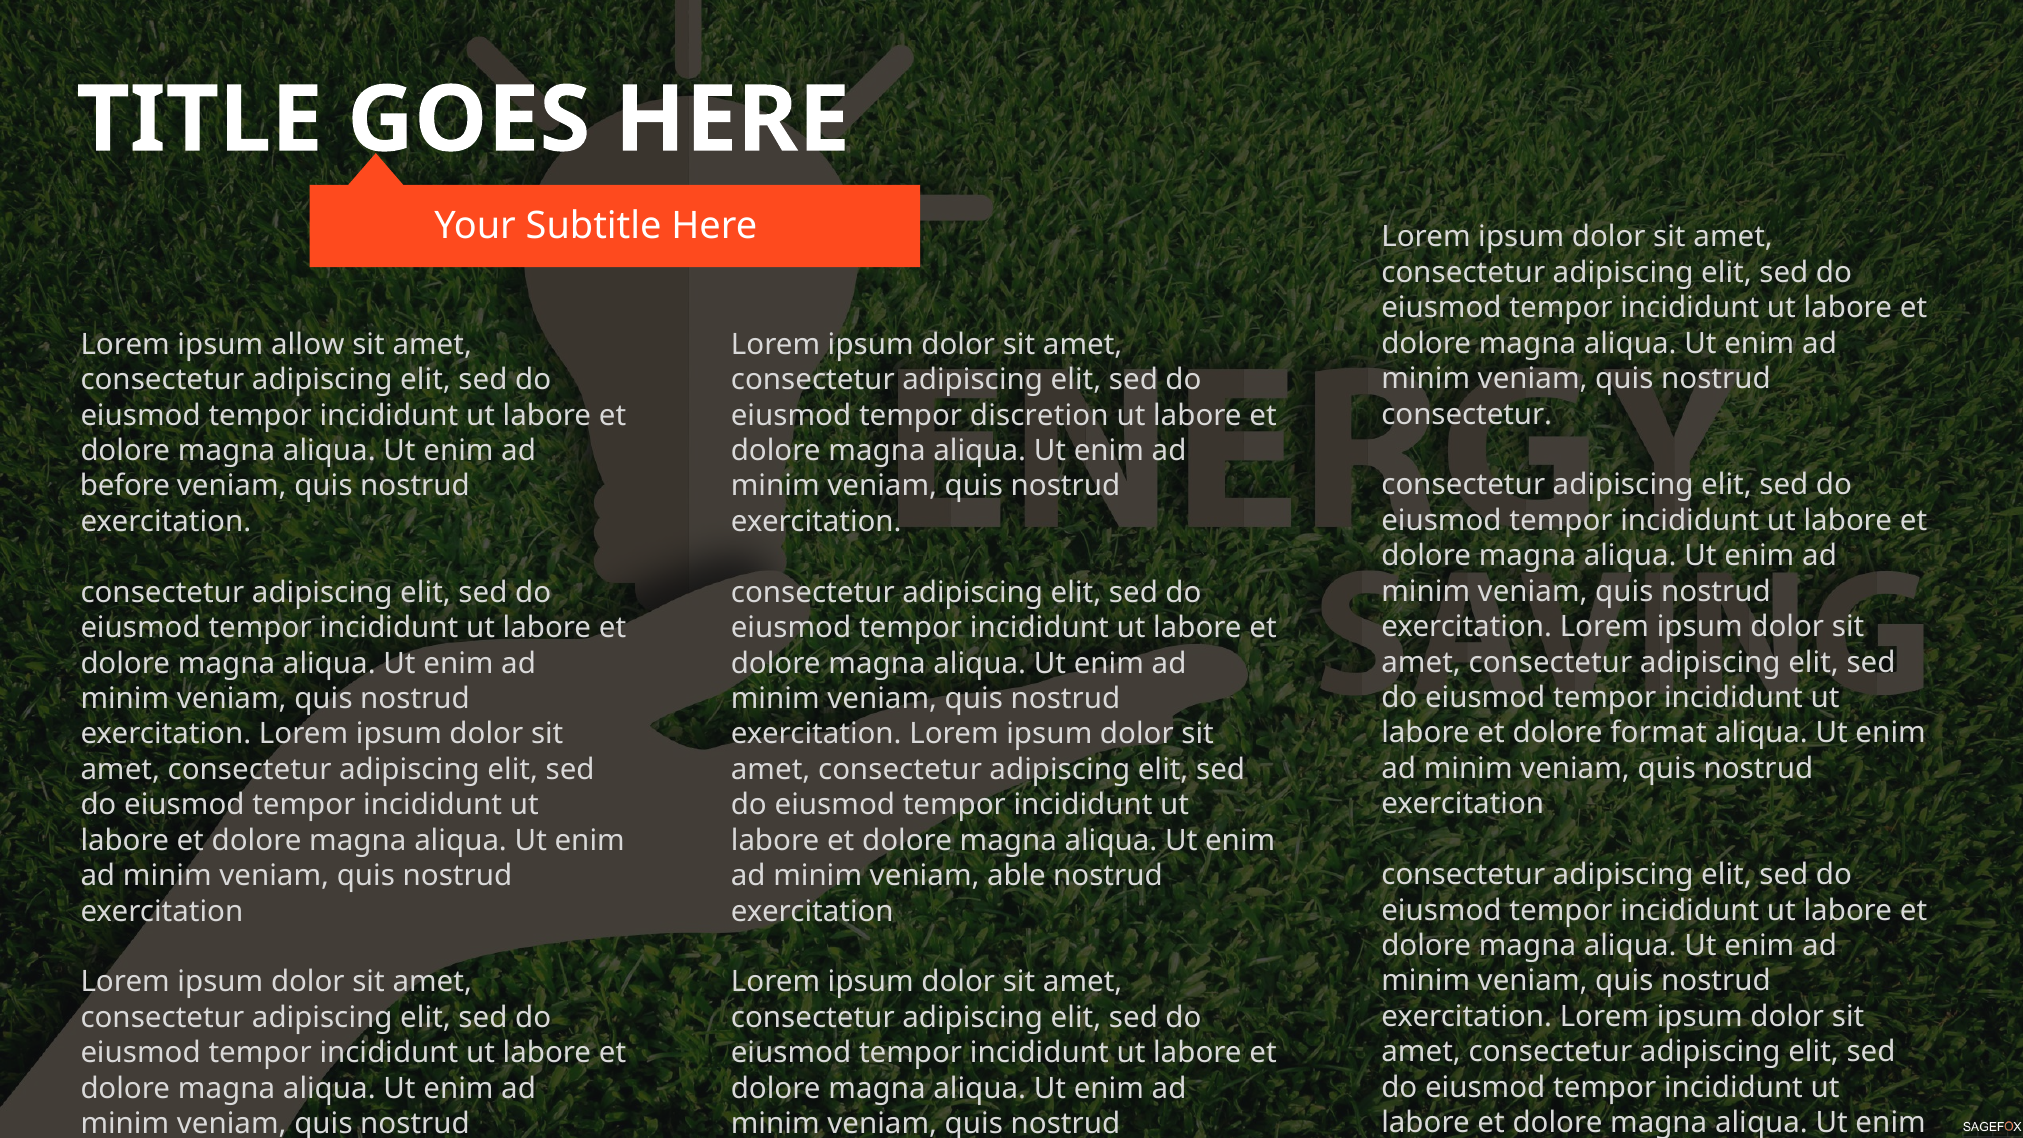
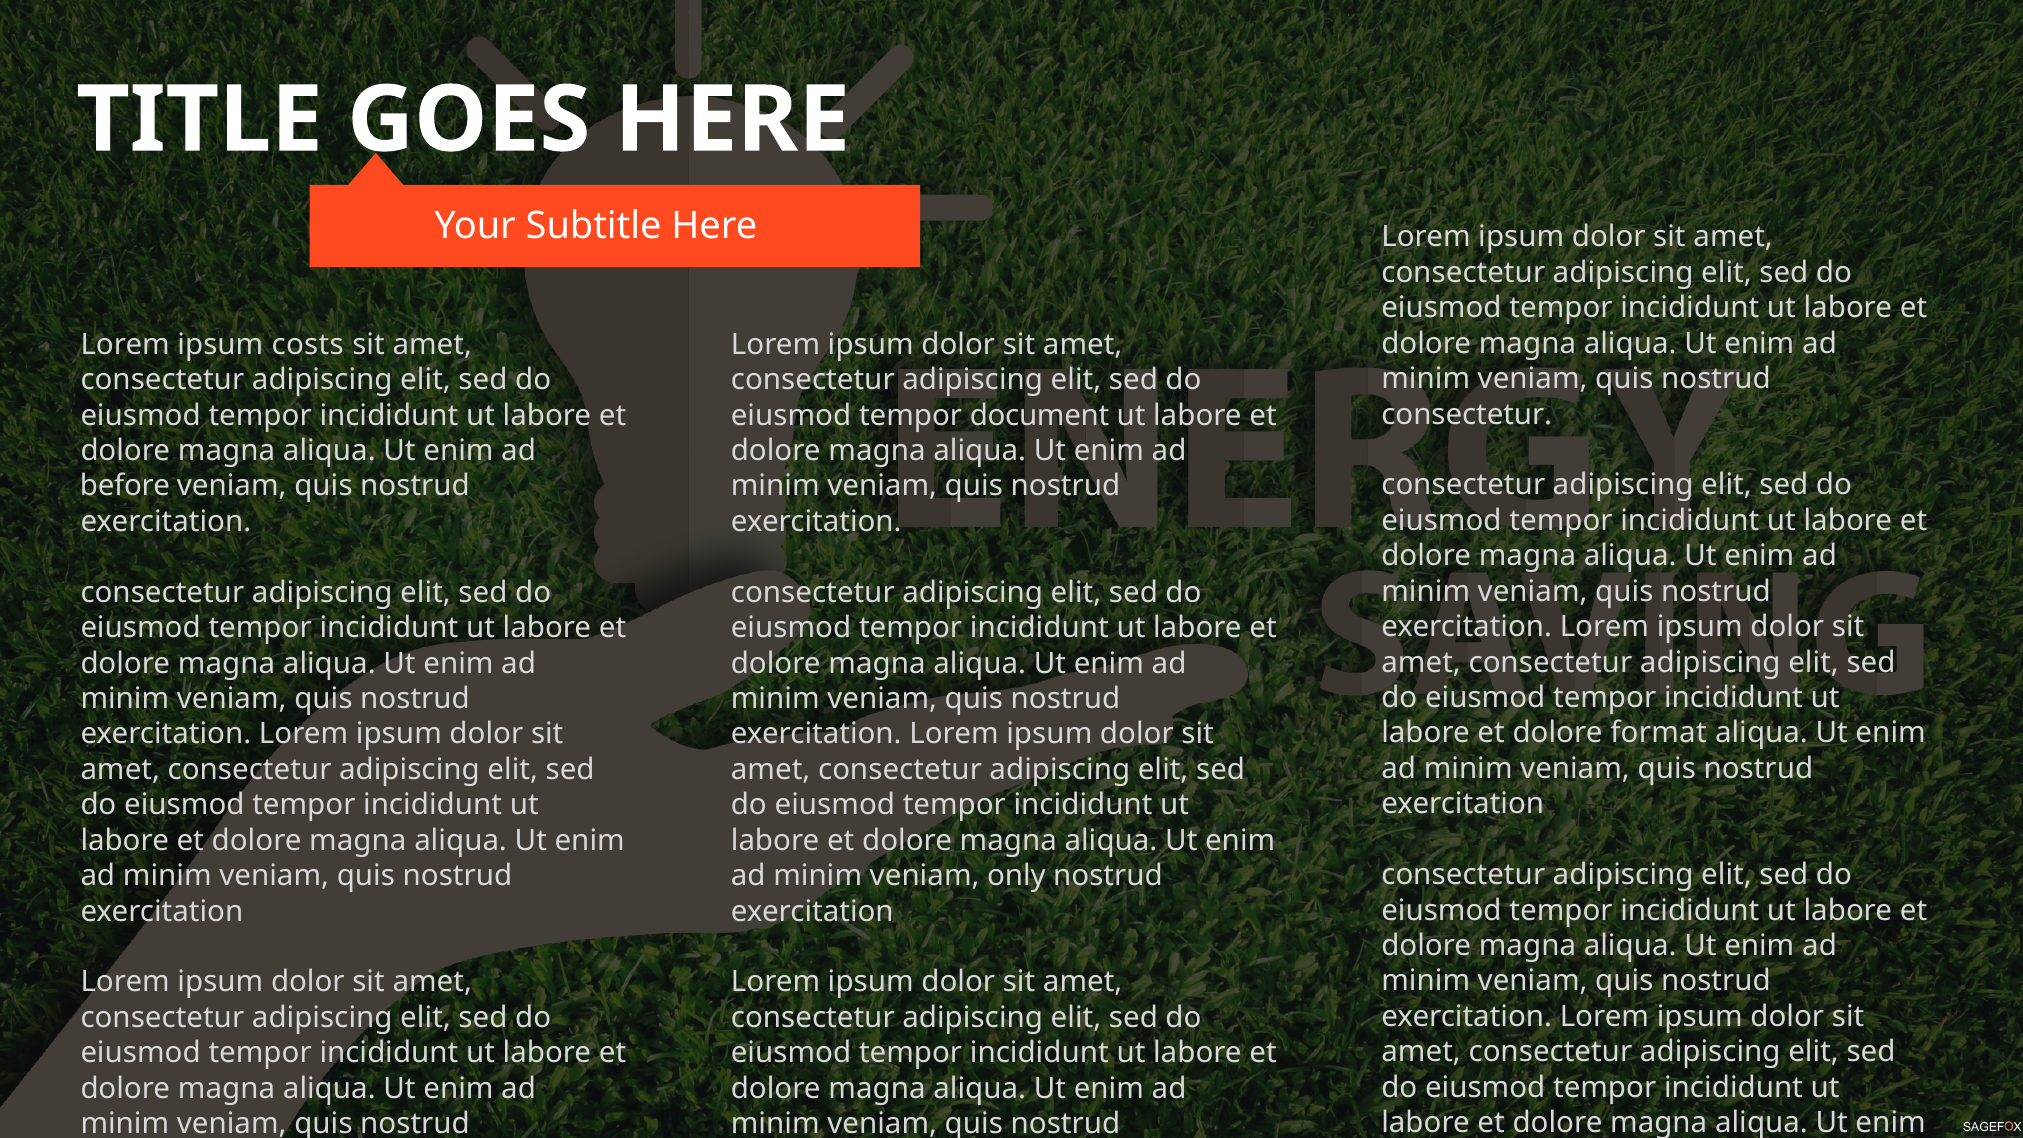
allow: allow -> costs (308, 344)
discretion: discretion -> document (1039, 415)
able: able -> only (1016, 876)
